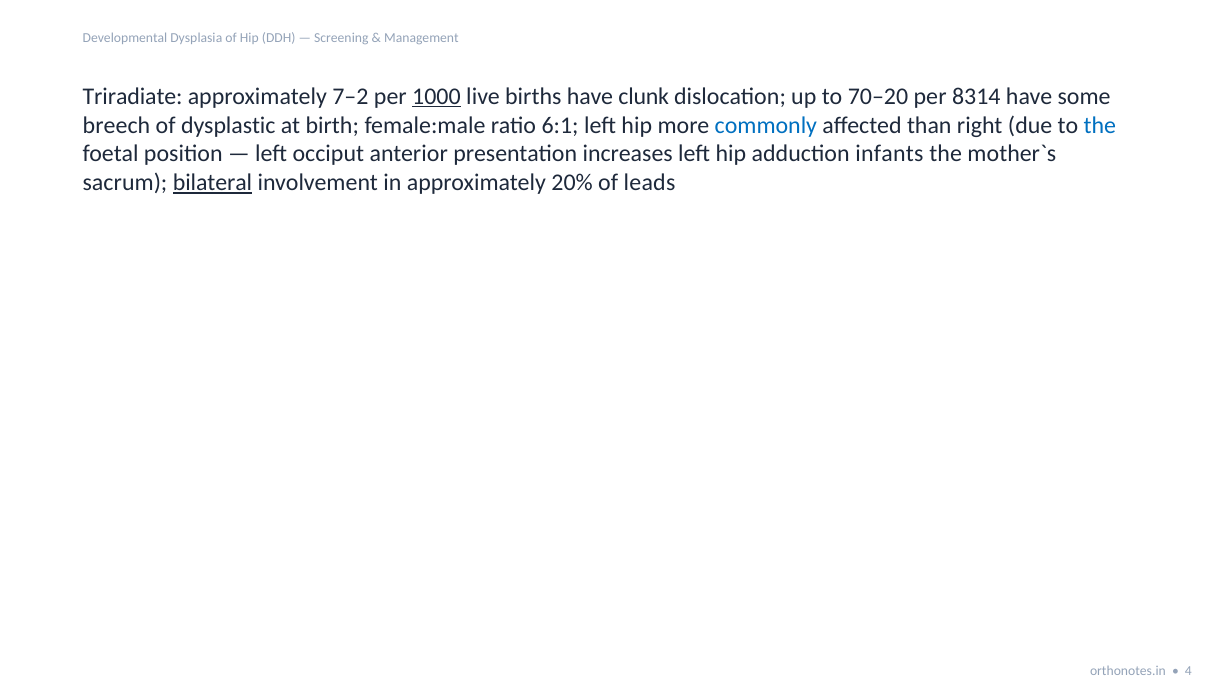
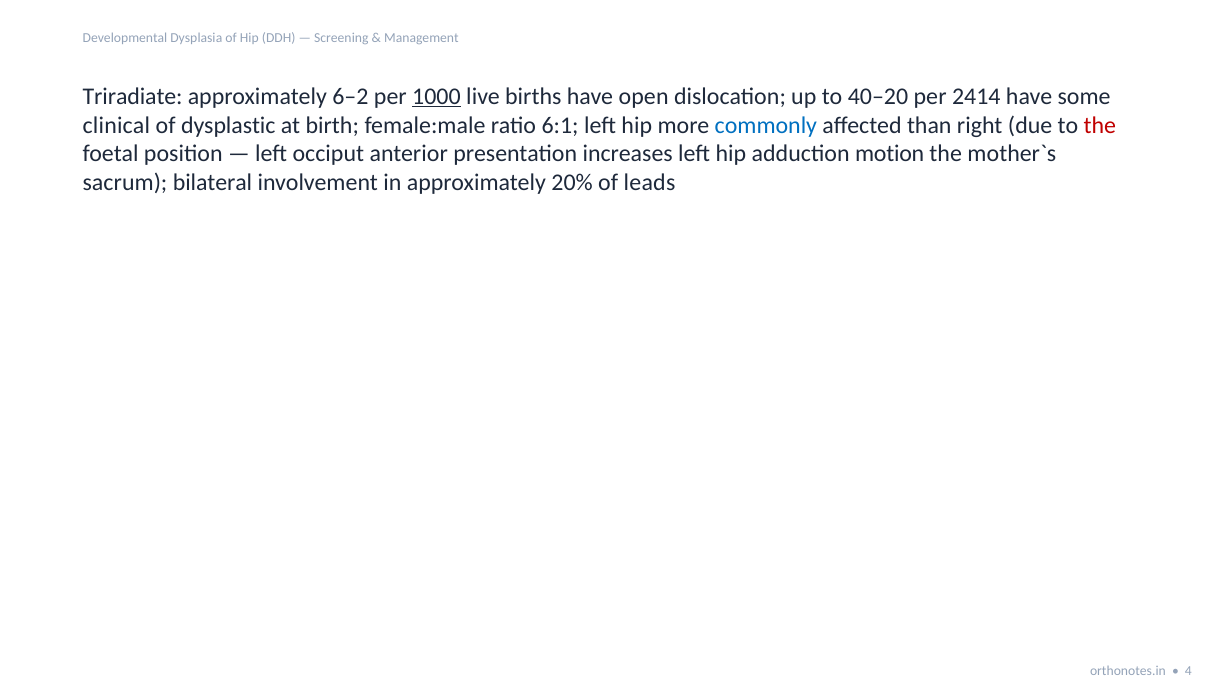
7–2: 7–2 -> 6–2 (350, 96)
clunk: clunk -> open (644, 96)
70–20: 70–20 -> 40–20 (878, 96)
8314: 8314 -> 2414 (976, 96)
breech: breech -> clinical (116, 125)
the colour: blue -> red (1100, 125)
infants: infants -> motion (890, 154)
bilateral underline: present -> none (212, 183)
